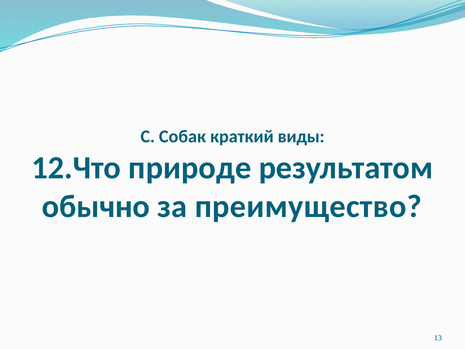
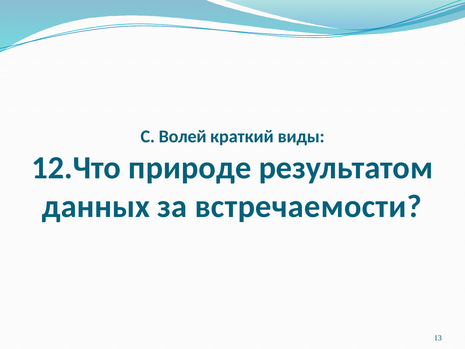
Собак: Собак -> Волей (183, 136)
обычно: обычно -> данных (96, 206)
преимущество: преимущество -> встречаемости (308, 206)
